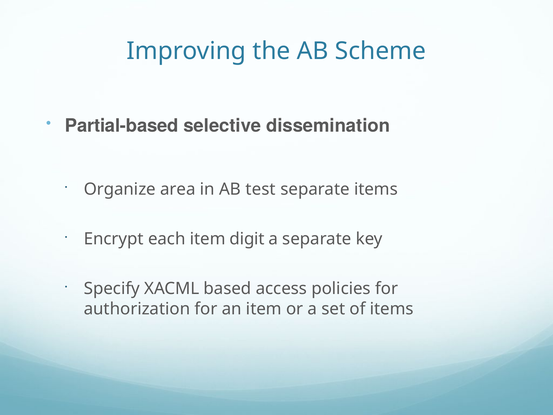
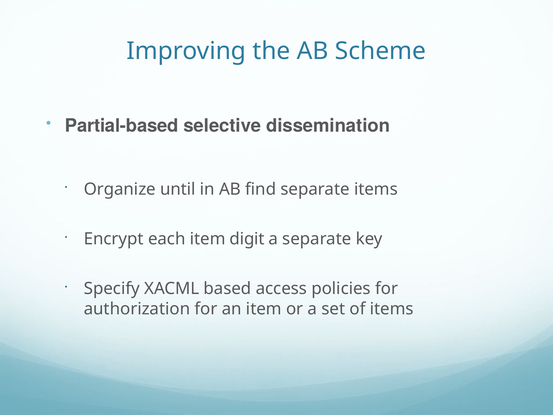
area: area -> until (178, 189)
test: test -> find (261, 189)
